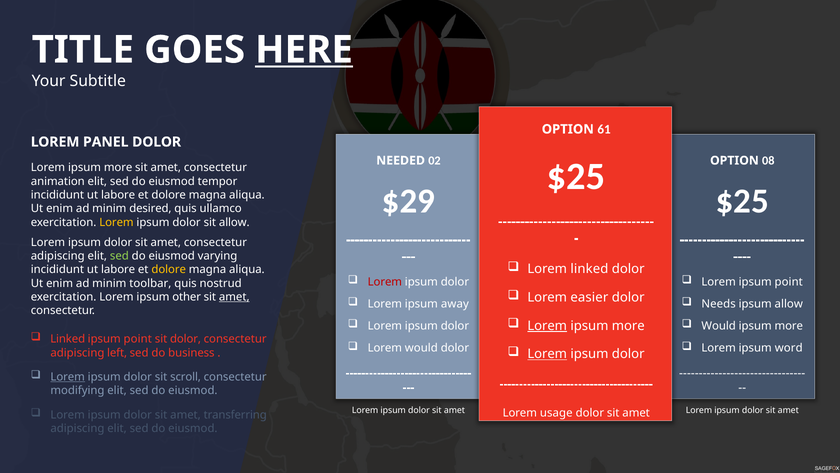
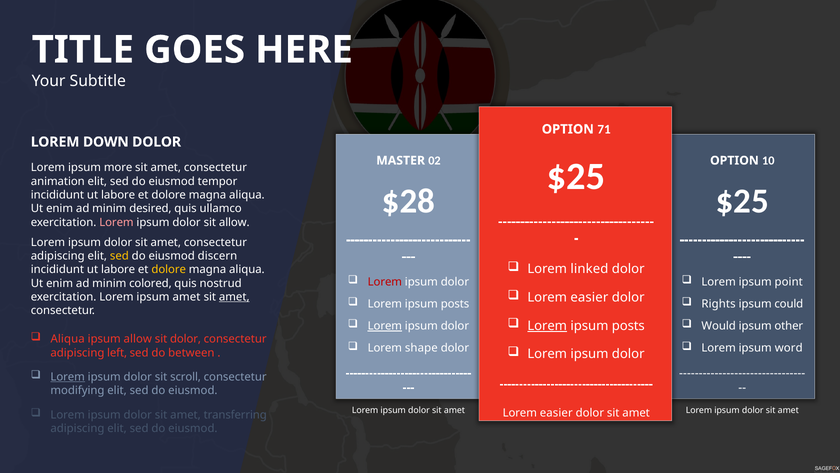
HERE underline: present -> none (304, 50)
61: 61 -> 71 (604, 129)
PANEL: PANEL -> DOWN (106, 142)
NEEDED: NEEDED -> MASTER (401, 160)
08: 08 -> 10 (768, 160)
$29: $29 -> $28 (408, 201)
Lorem colour: yellow -> pink (116, 222)
sed colour: light green -> yellow (119, 256)
varying: varying -> discern (217, 256)
toolbar: toolbar -> colored (150, 283)
ipsum other: other -> amet (186, 297)
away: away -> posts (455, 304)
Needs: Needs -> Rights (719, 304)
ipsum allow: allow -> could (789, 304)
more: more -> posts (628, 325)
Lorem underline: none -> present (385, 326)
more: more -> other (789, 326)
Linked: Linked -> Aliqua (68, 339)
point: point -> allow (138, 339)
Lorem would: would -> shape (421, 348)
Lorem underline: present -> none (547, 354)
business: business -> between (191, 352)
usage: usage -> easier (556, 412)
